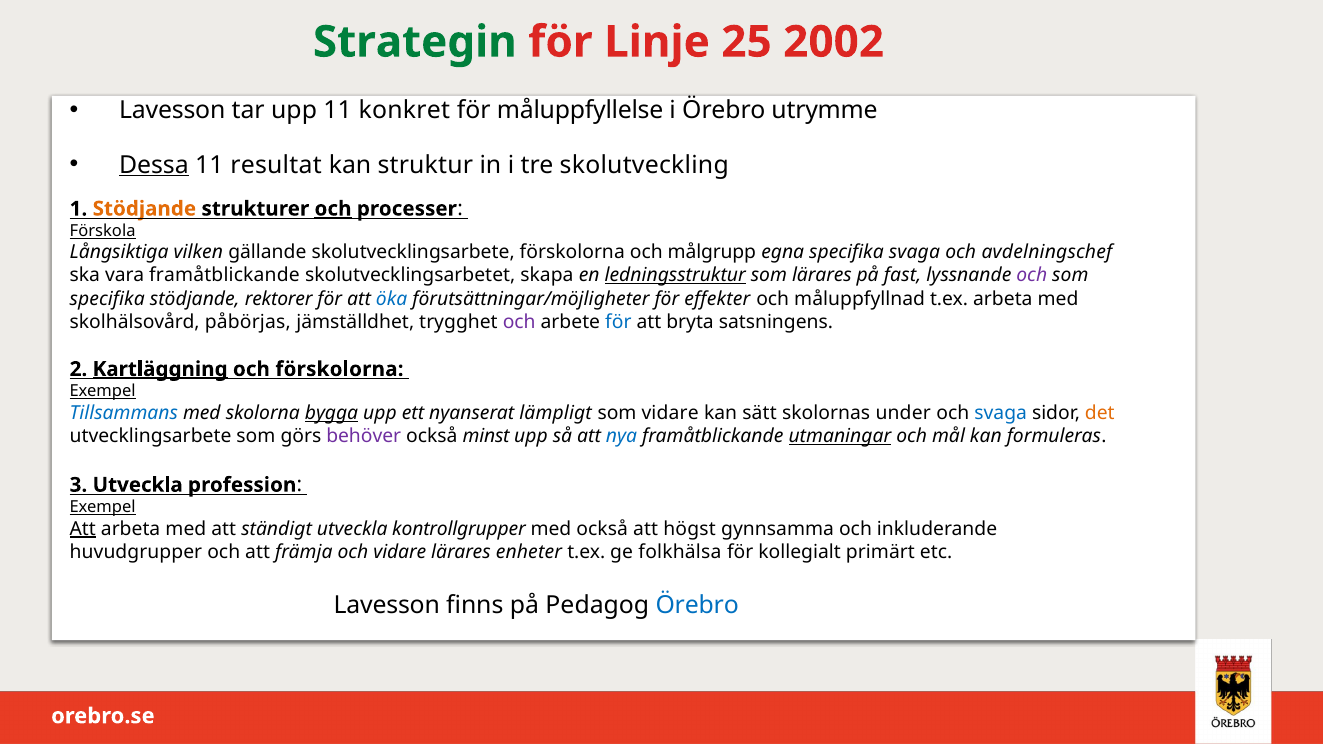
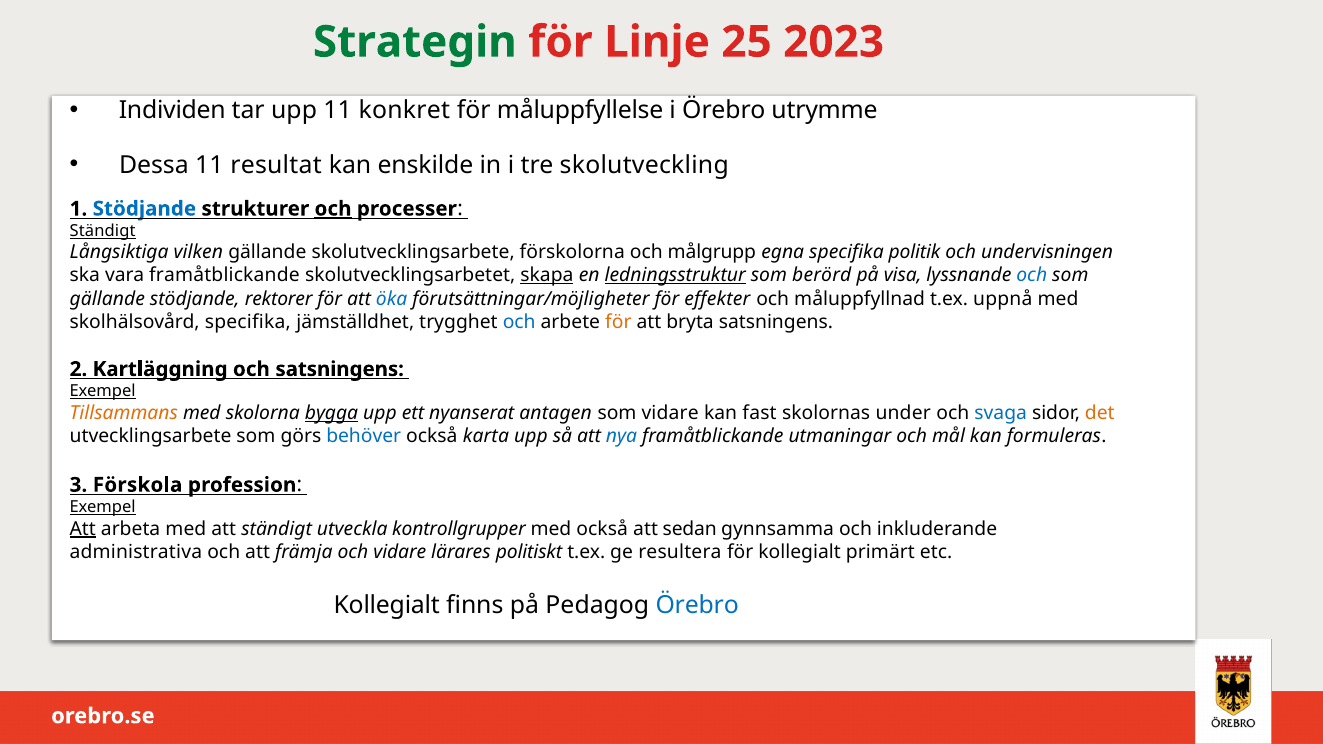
2002: 2002 -> 2023 (834, 42)
Lavesson: Lavesson -> Individen (172, 111)
Dessa underline: present -> none (154, 165)
struktur: struktur -> enskilde (425, 165)
Stödjande colour: orange -> blue (144, 209)
Förskola: Förskola -> Ständigt (103, 231)
specifika svaga: svaga -> politik (915, 253)
avdelningschef: avdelningschef -> undervisningen (1047, 253)
skapa underline: none -> present (547, 276)
som lärares: lärares -> berörd (822, 276)
fast: fast -> visa (903, 276)
och colour: purple -> blue (1032, 276)
specifika: specifika -> gällande (107, 299)
t.ex arbeta: arbeta -> uppnå (1003, 299)
skolhälsovård påbörjas: påbörjas -> specifika (248, 322)
och colour: purple -> blue (519, 322)
för colour: blue -> orange (618, 322)
Kartläggning underline: present -> none (160, 369)
och förskolorna: förskolorna -> satsningens (340, 369)
Tillsammans colour: blue -> orange (124, 413)
lämpligt: lämpligt -> antagen (556, 413)
sätt: sätt -> fast (760, 413)
behöver colour: purple -> blue (364, 436)
minst: minst -> karta (486, 436)
utmaningar underline: present -> none (840, 436)
3 Utveckla: Utveckla -> Förskola (138, 485)
högst: högst -> sedan (690, 529)
huvudgrupper: huvudgrupper -> administrativa (136, 552)
enheter: enheter -> politiskt (529, 552)
folkhälsa: folkhälsa -> resultera (680, 552)
Lavesson: Lavesson -> Kollegialt (387, 606)
